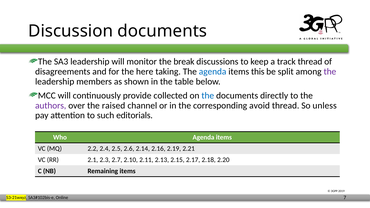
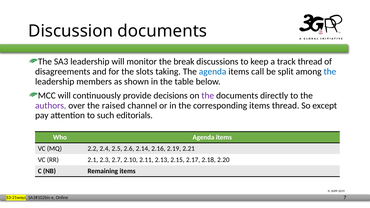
here: here -> slots (145, 72)
this: this -> call (258, 72)
the colour: purple -> blue (330, 72)
collected: collected -> decisions (171, 96)
the colour: blue -> purple (208, 96)
corresponding avoid: avoid -> items (260, 106)
unless: unless -> except (325, 106)
